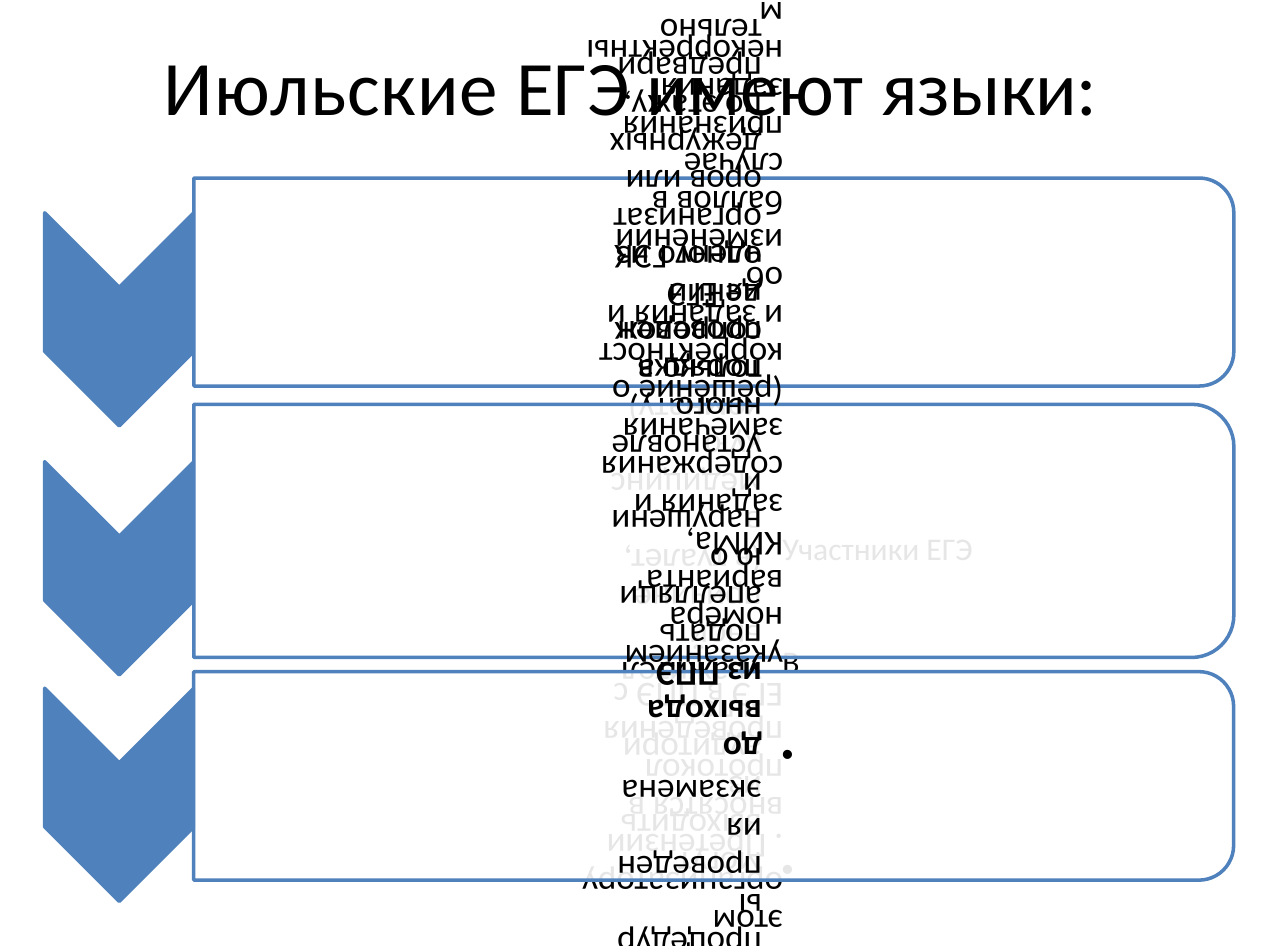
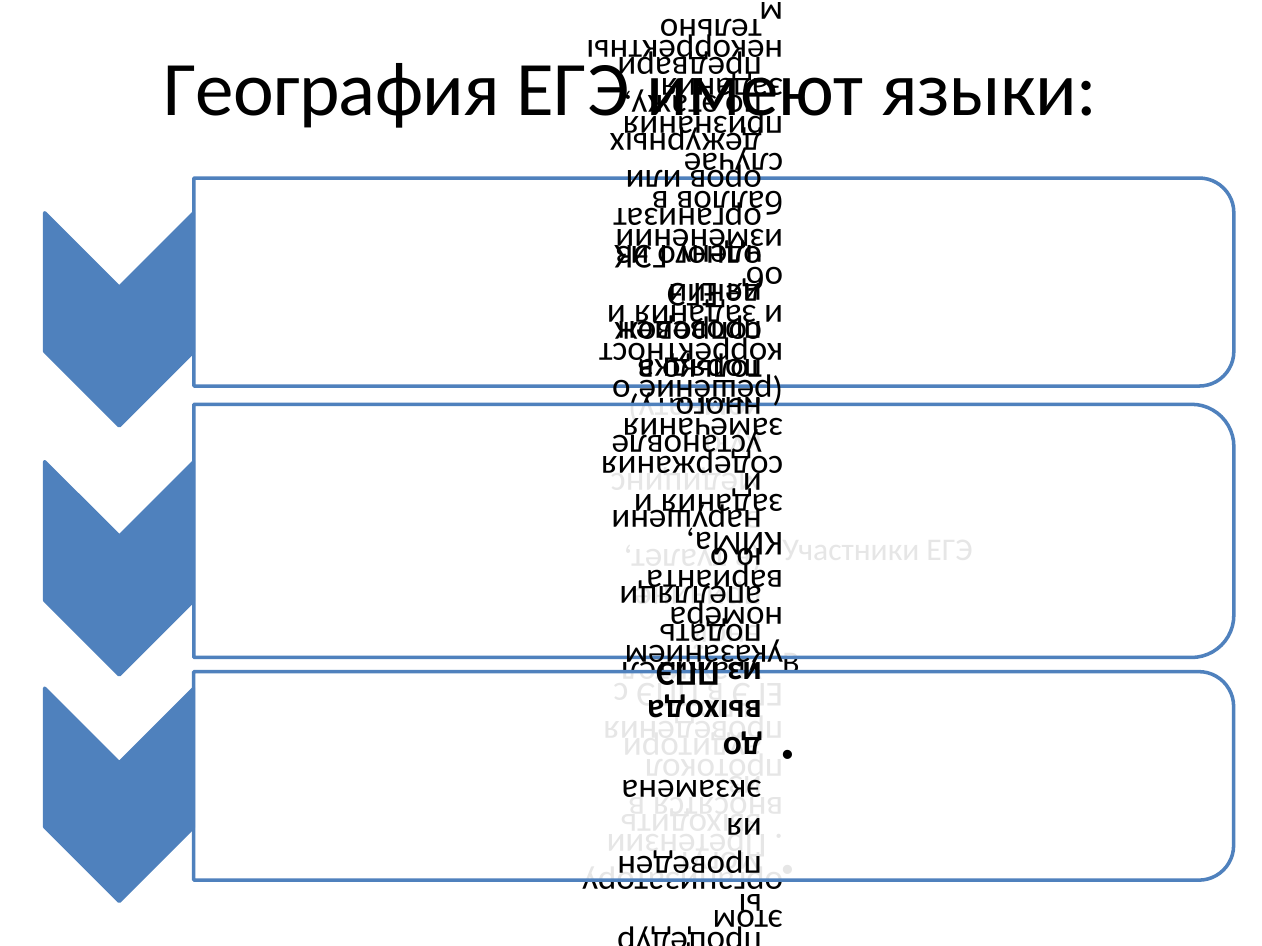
Июльские: Июльские -> География (332, 90)
